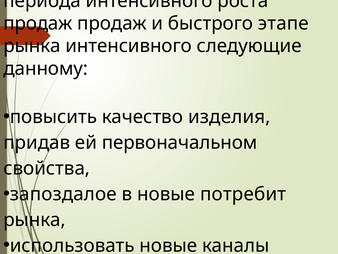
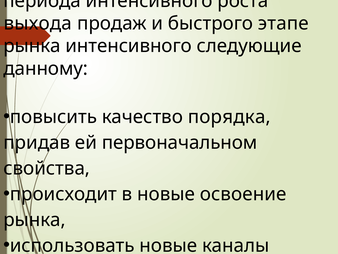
продаж: продаж -> выхода (38, 23)
изделия: изделия -> порядка (229, 117)
запоздалое: запоздалое -> происходит (63, 194)
потребит: потребит -> освоение (243, 194)
